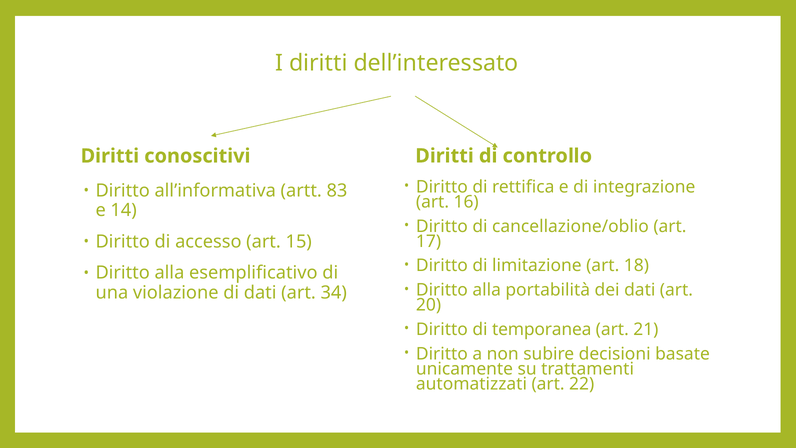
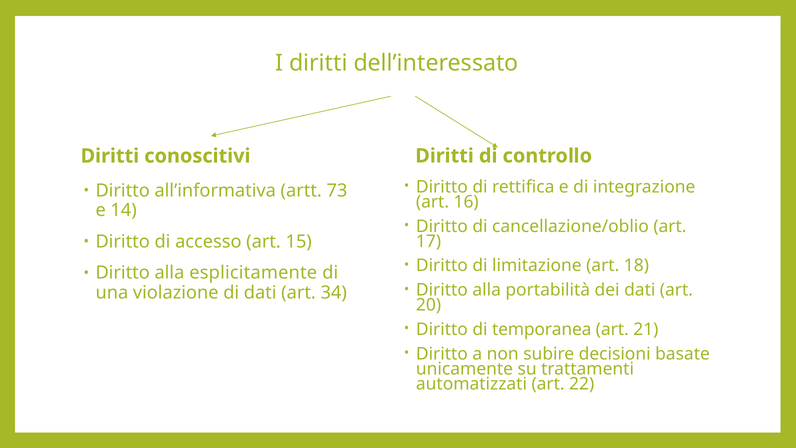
83: 83 -> 73 (337, 190)
esemplificativo: esemplificativo -> esplicitamente (253, 273)
